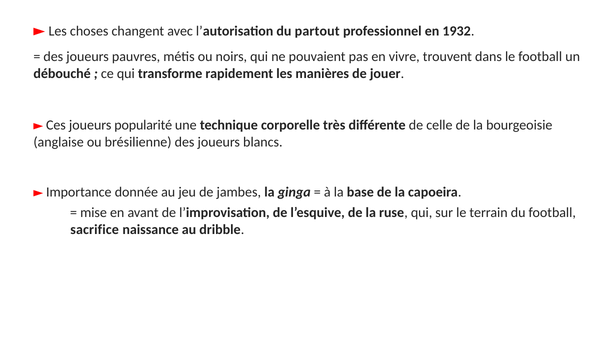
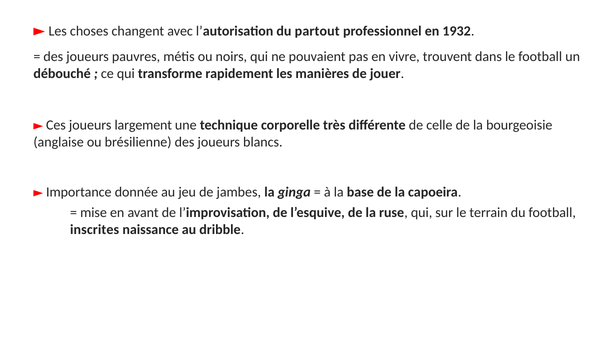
popularité: popularité -> largement (143, 125)
sacrifice: sacrifice -> inscrites (95, 229)
